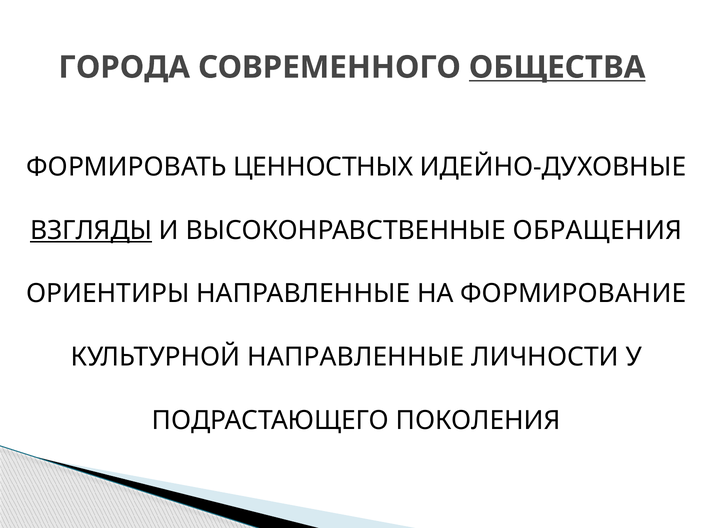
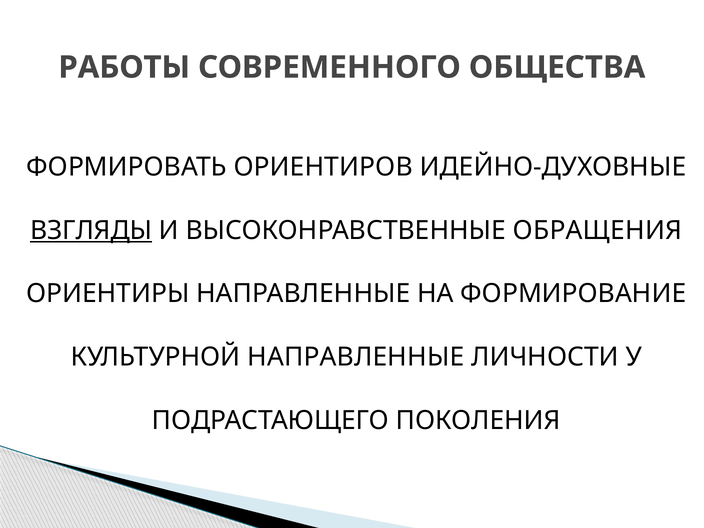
ГОРОДА: ГОРОДА -> РАБОТЫ (124, 67)
ОБЩЕСТВА underline: present -> none (557, 67)
ЦЕННОСТНЫХ: ЦЕННОСТНЫХ -> ОРИЕНТИРОВ (323, 167)
